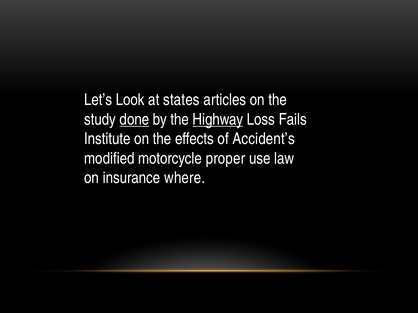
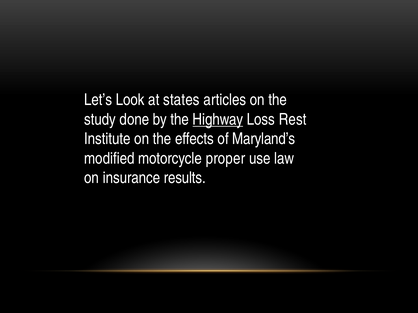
done underline: present -> none (134, 120)
Fails: Fails -> Rest (293, 120)
Accident’s: Accident’s -> Maryland’s (264, 139)
where: where -> results (185, 178)
